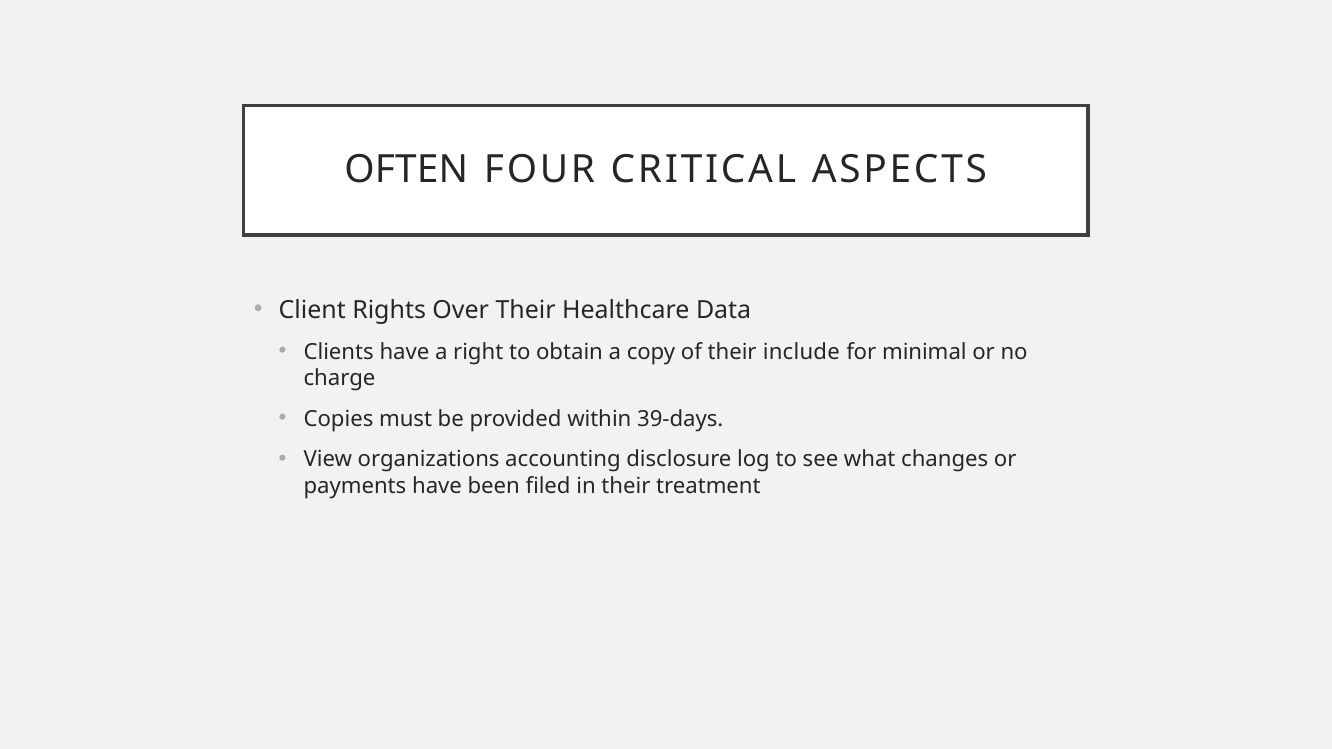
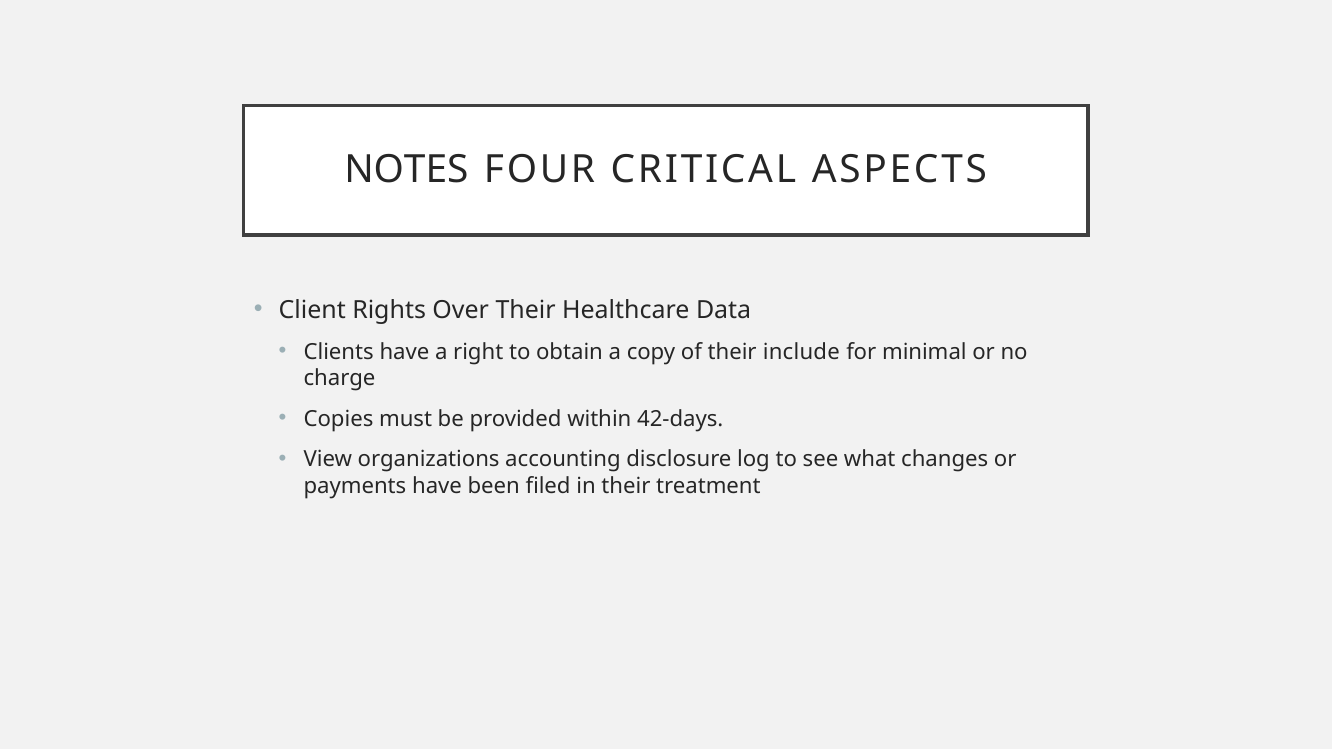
OFTEN: OFTEN -> NOTES (406, 170)
39-days: 39-days -> 42-days (680, 419)
